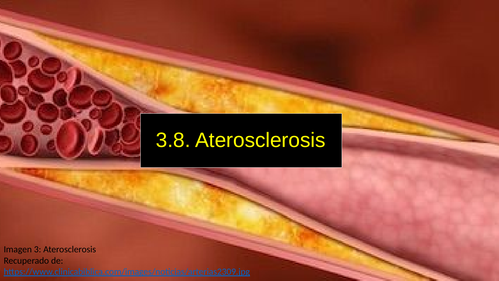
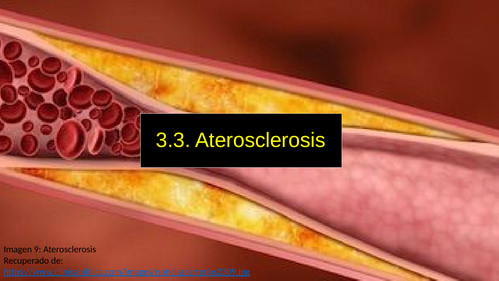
3.8: 3.8 -> 3.3 (173, 140)
3: 3 -> 9 (38, 249)
